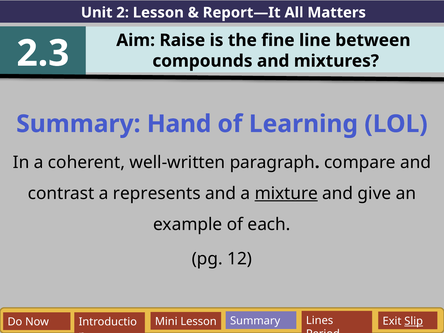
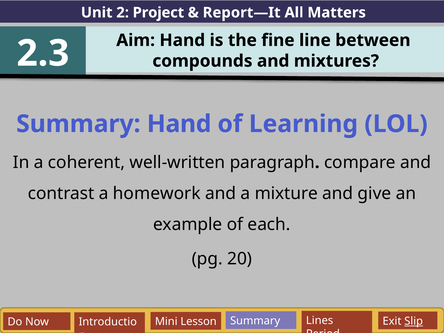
2 Lesson: Lesson -> Project (158, 13)
Aim Raise: Raise -> Hand (182, 40)
represents: represents -> homework (157, 193)
mixture underline: present -> none (286, 193)
12: 12 -> 20 (240, 259)
